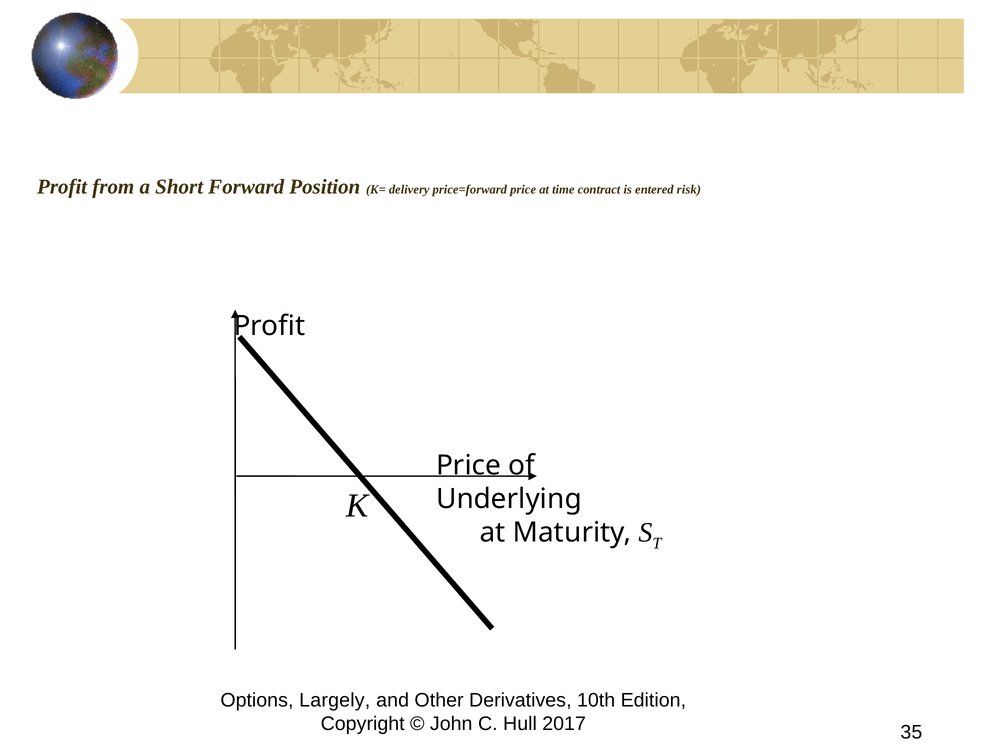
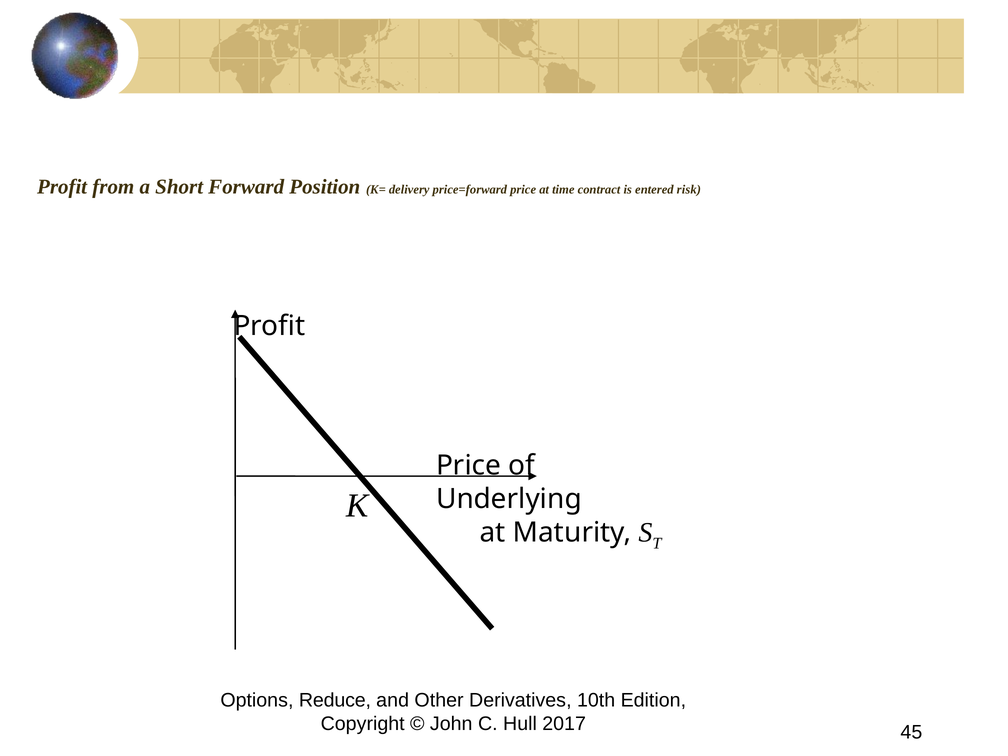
Largely: Largely -> Reduce (335, 700)
35: 35 -> 45 (911, 732)
